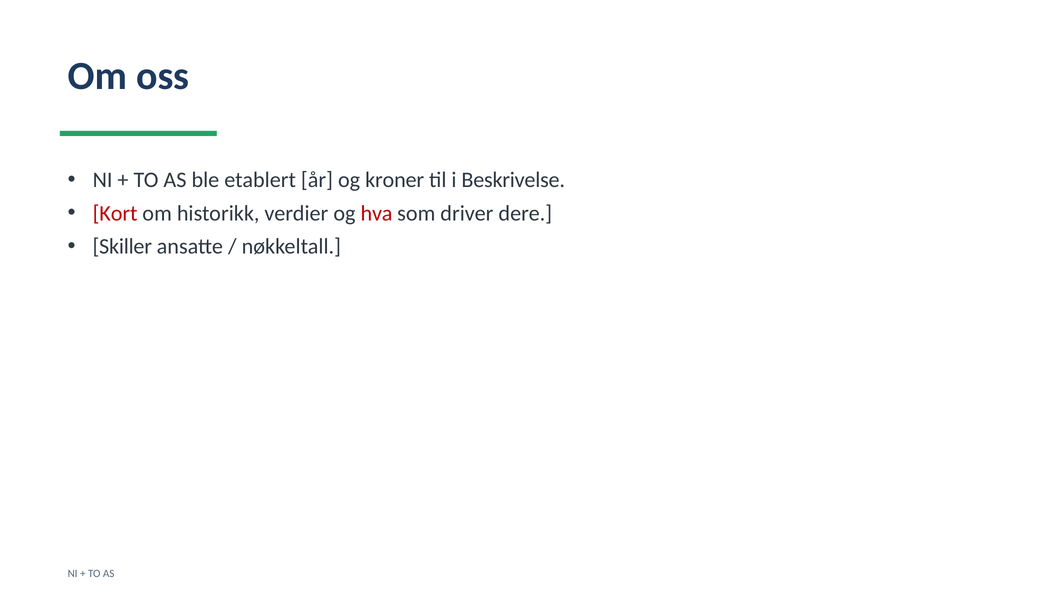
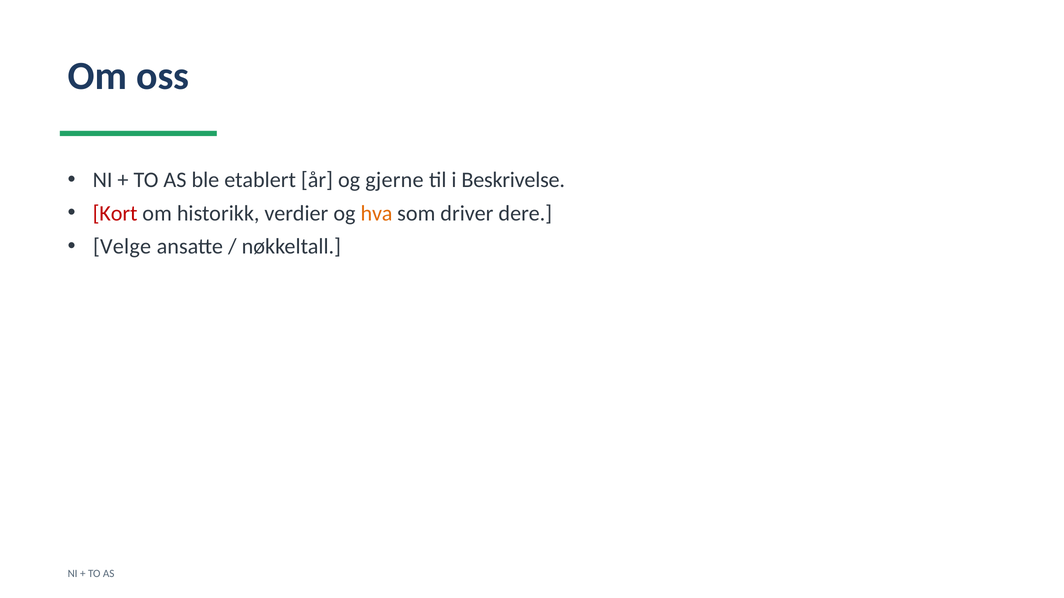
kroner: kroner -> gjerne (394, 180)
hva colour: red -> orange (377, 213)
Skiller: Skiller -> Velge (122, 247)
